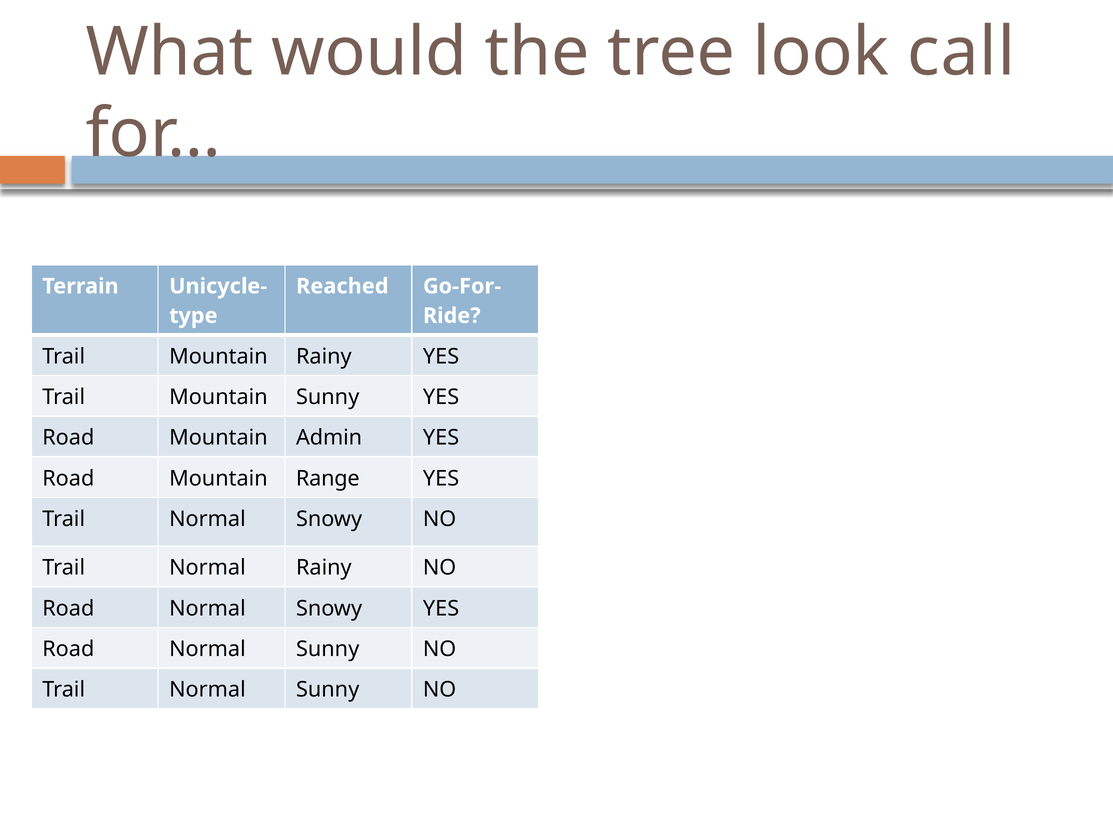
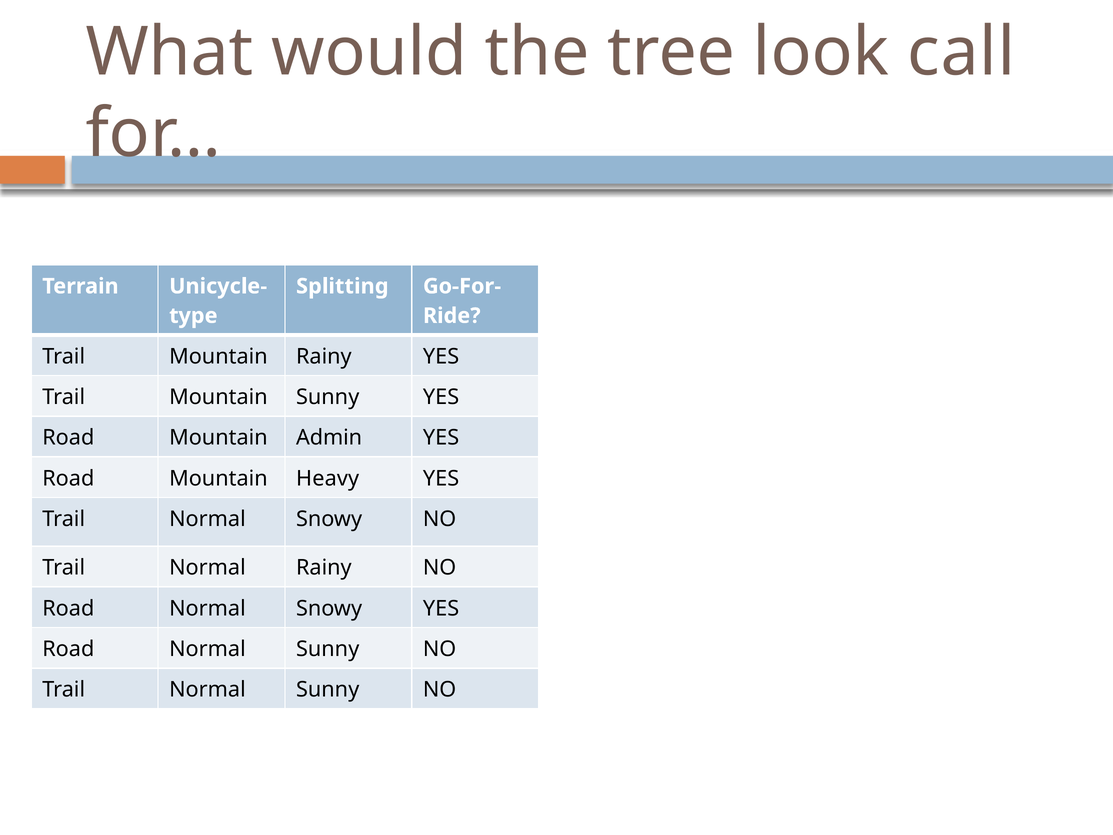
Reached: Reached -> Splitting (342, 286)
Range: Range -> Heavy (328, 478)
